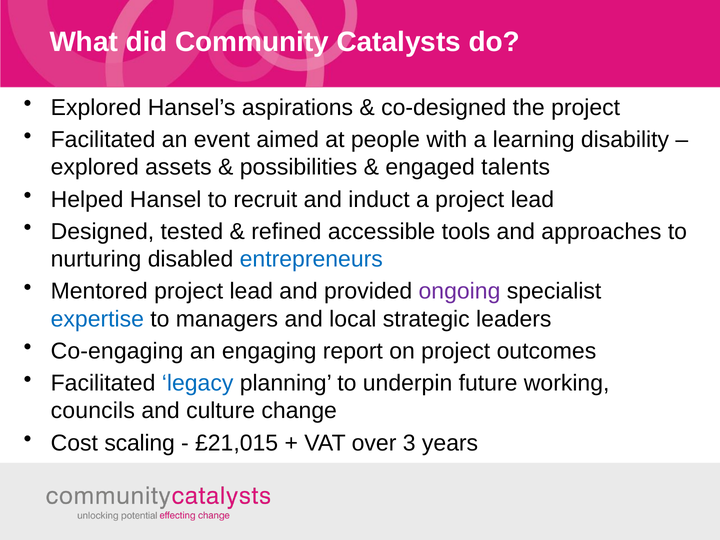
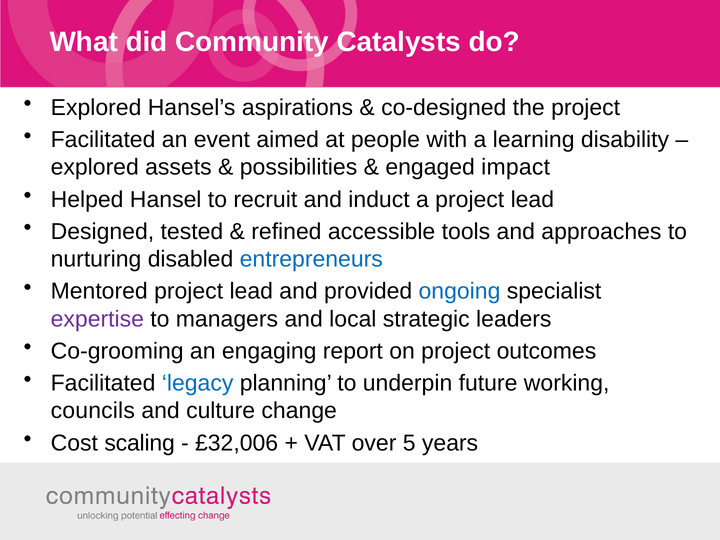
talents: talents -> impact (516, 167)
ongoing colour: purple -> blue (459, 291)
expertise colour: blue -> purple (97, 319)
Co-engaging: Co-engaging -> Co-grooming (117, 351)
£21,015: £21,015 -> £32,006 (237, 443)
3: 3 -> 5 (409, 443)
